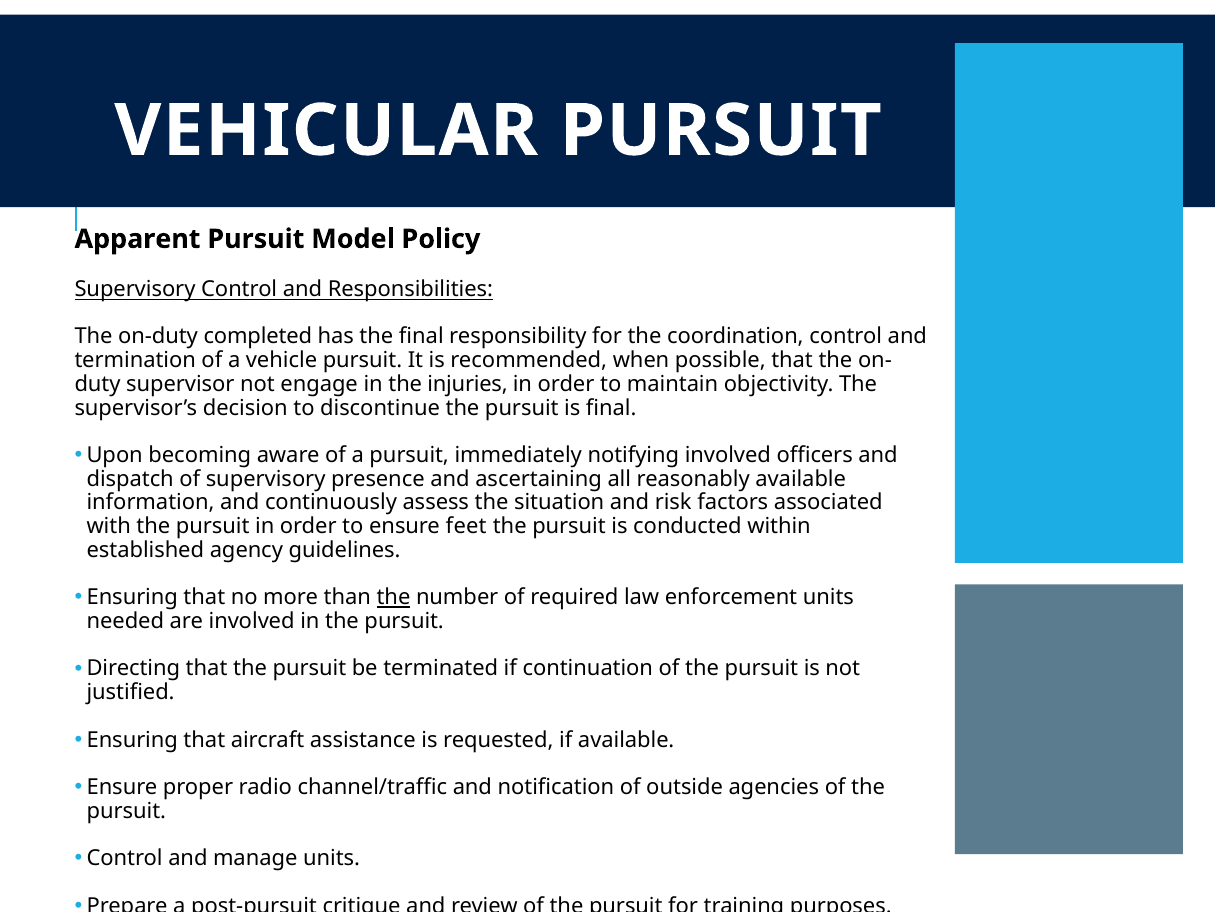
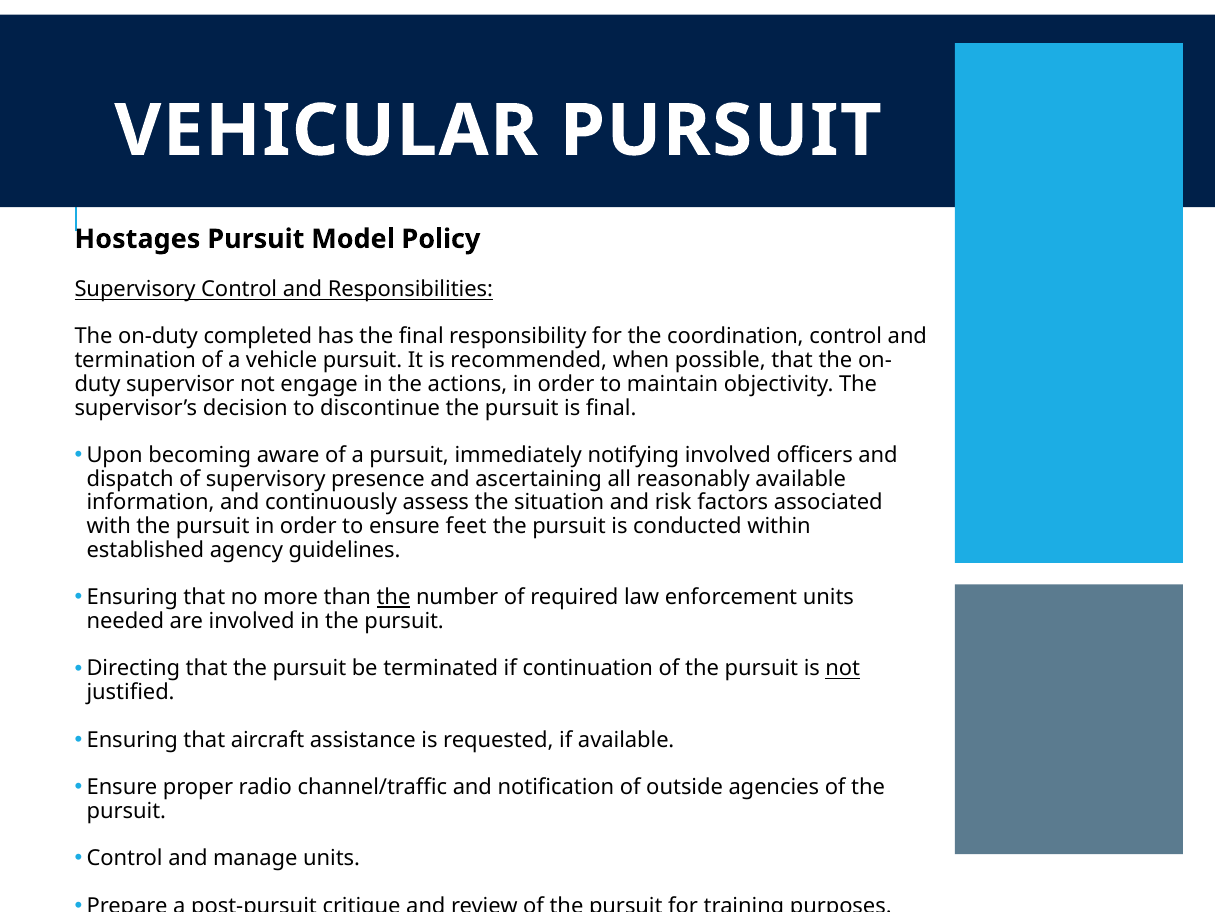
Apparent: Apparent -> Hostages (137, 239)
injuries: injuries -> actions (467, 384)
not underline: none -> present (843, 668)
